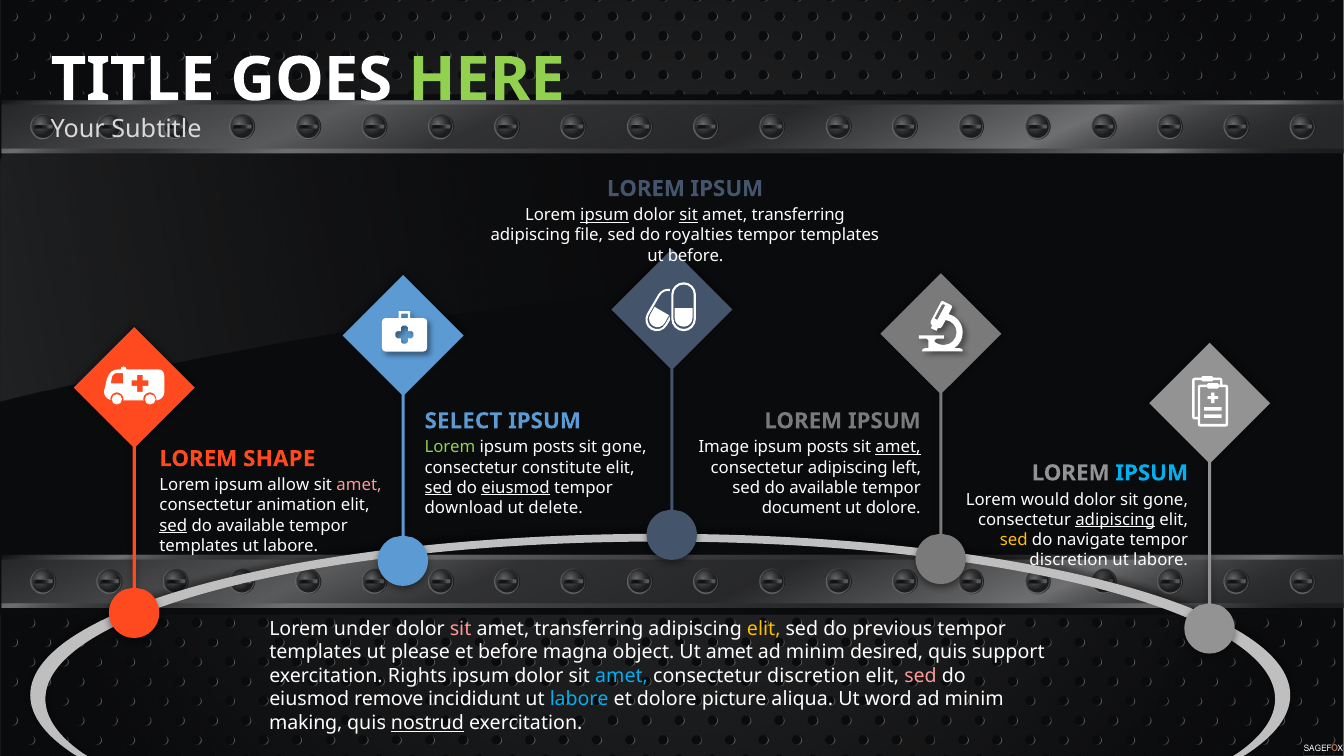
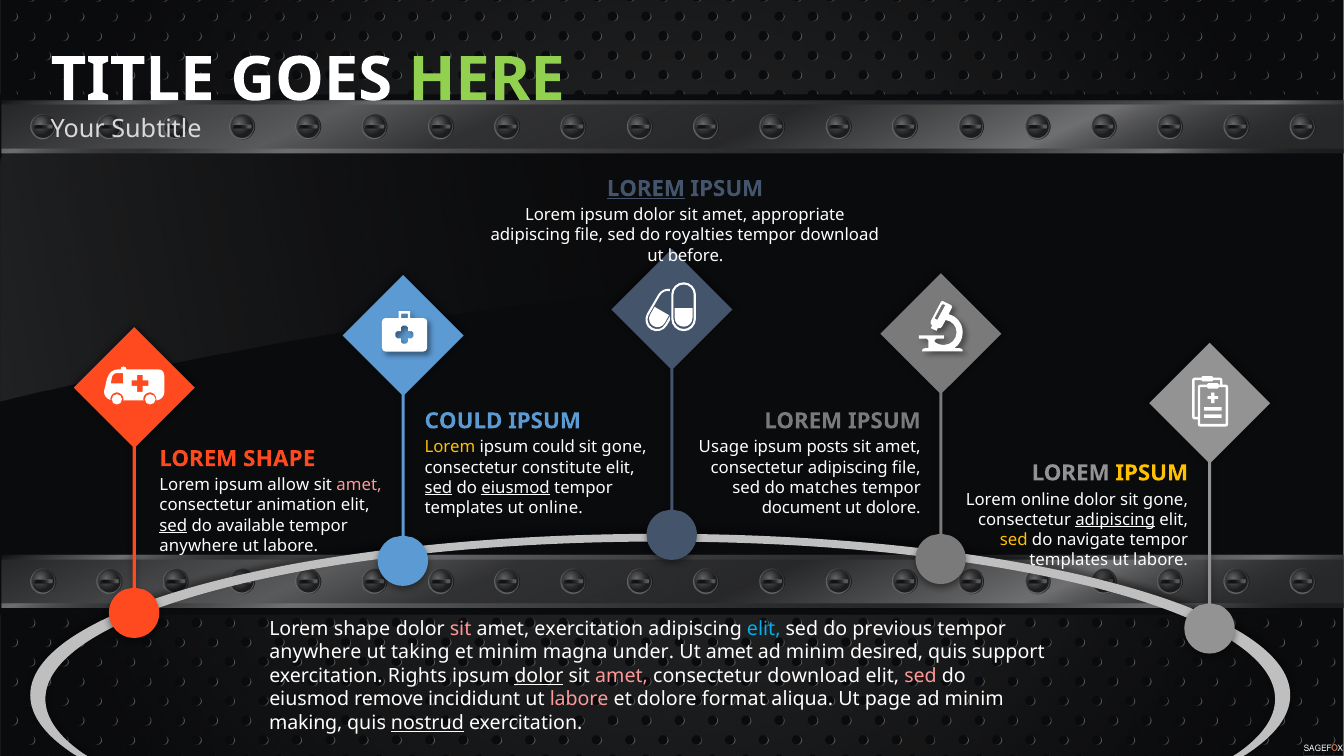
LOREM underline: none -> present (646, 189)
ipsum underline: present -> none (605, 215)
sit underline: present -> none (689, 215)
transferring: transferring -> appropriate (798, 215)
templates: templates -> download (840, 235)
SELECT: SELECT -> COULD (463, 421)
Lorem colour: light green -> yellow (450, 447)
posts: posts -> could (554, 447)
Image: Image -> Usage (724, 447)
amet underline: present -> none (898, 447)
consectetur adipiscing left: left -> file (906, 468)
IPSUM colour: light blue -> yellow (1152, 473)
available: available -> matches (823, 488)
Lorem would: would -> online (1045, 500)
download: download -> templates (464, 508)
ut delete: delete -> online (556, 508)
templates: templates -> anywhere (199, 546)
discretion: discretion -> templates (1069, 560)
under: under -> shape (362, 629)
transferring: transferring -> exercitation (589, 629)
elit colour: yellow -> light blue (764, 629)
templates: templates -> anywhere (315, 652)
please: please -> taking (420, 652)
et before: before -> minim (508, 652)
object: object -> under (643, 652)
dolor underline: none -> present (539, 676)
amet colour: light blue -> pink (622, 676)
consectetur discretion: discretion -> download (814, 676)
labore colour: light blue -> pink (579, 699)
picture: picture -> format (734, 699)
word: word -> page (888, 699)
